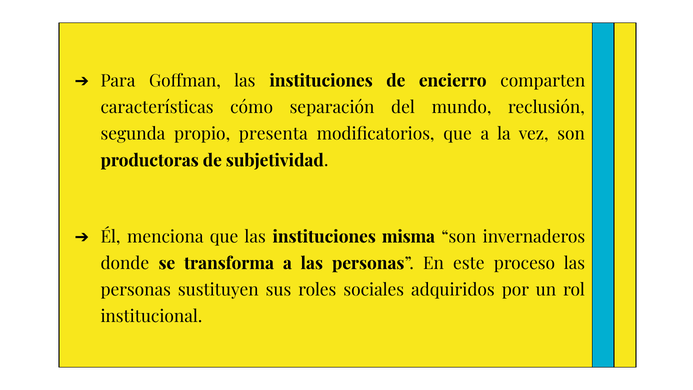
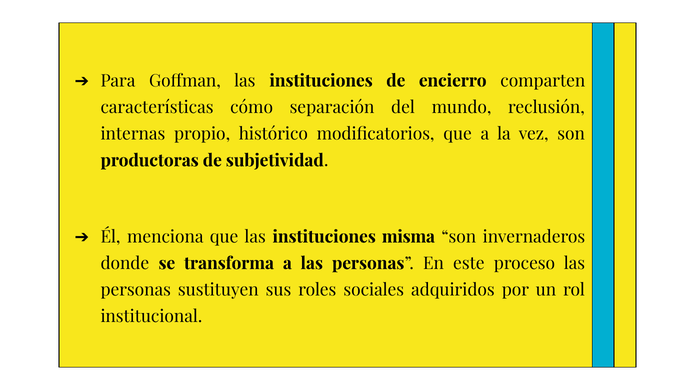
segunda: segunda -> internas (133, 134)
presenta: presenta -> histórico (273, 134)
